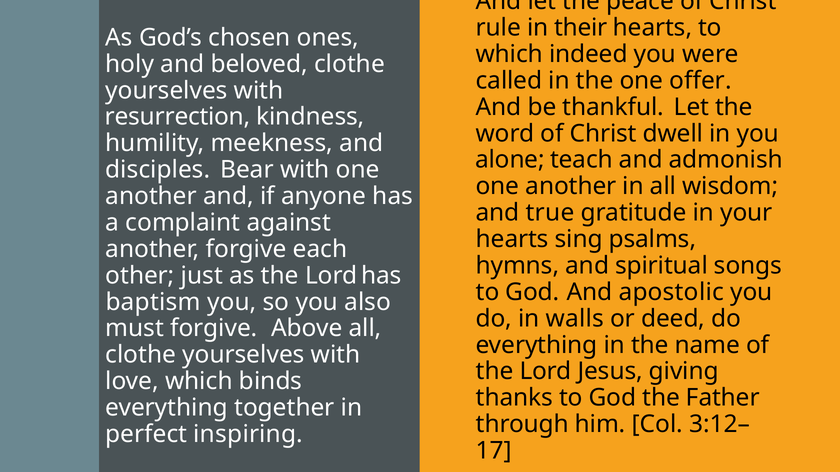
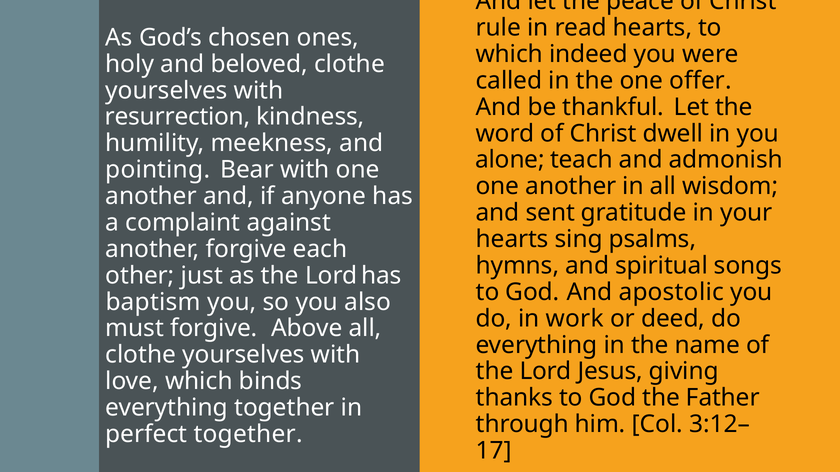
their: their -> read (581, 28)
disciples: disciples -> pointing (158, 170)
true: true -> sent (550, 213)
walls: walls -> work (575, 319)
perfect inspiring: inspiring -> together (248, 435)
